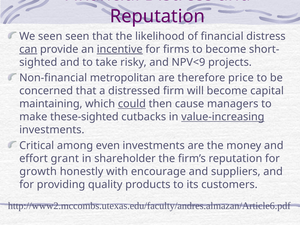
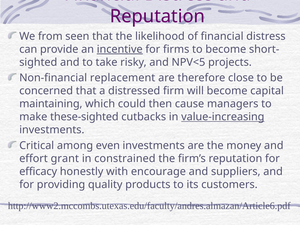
We seen: seen -> from (50, 36)
can underline: present -> none (28, 49)
NPV<9: NPV<9 -> NPV<5 (188, 62)
metropolitan: metropolitan -> replacement (123, 78)
price: price -> close (241, 78)
could underline: present -> none (132, 104)
shareholder: shareholder -> constrained (125, 159)
growth: growth -> efficacy (38, 172)
